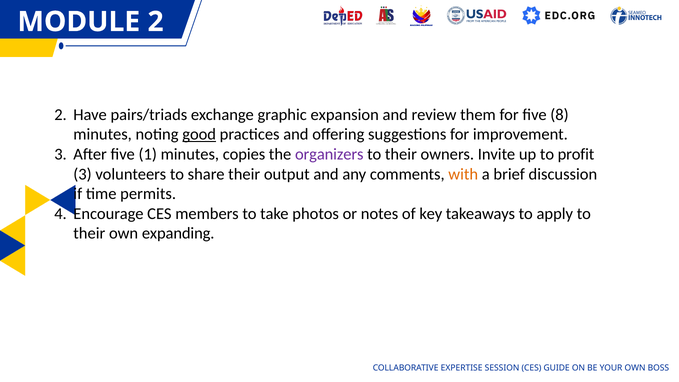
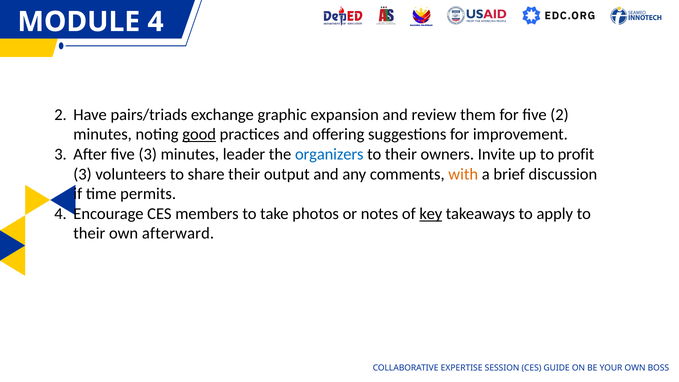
MODULE 2: 2 -> 4 (156, 22)
five 8: 8 -> 2 (560, 115)
five 1: 1 -> 3 (148, 154)
copies: copies -> leader (244, 154)
organizers colour: purple -> blue (329, 154)
key underline: none -> present (431, 214)
expanding: expanding -> afterward (178, 233)
